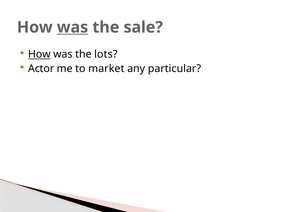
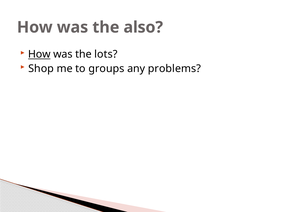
was underline: present -> none (73, 27)
sale: sale -> also (143, 27)
Actor: Actor -> Shop (41, 68)
market: market -> groups (106, 68)
particular: particular -> problems (174, 68)
